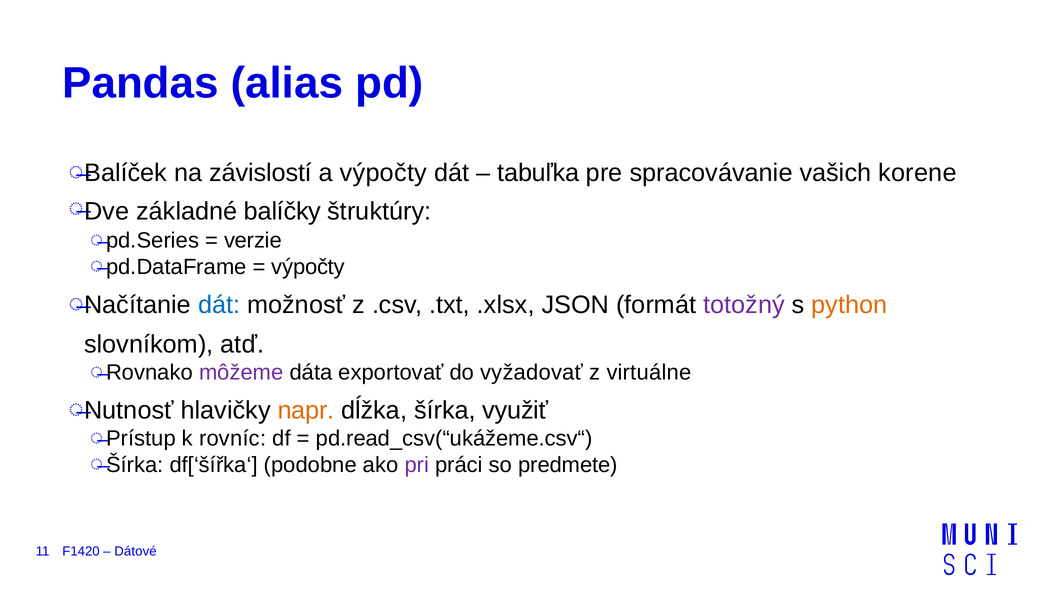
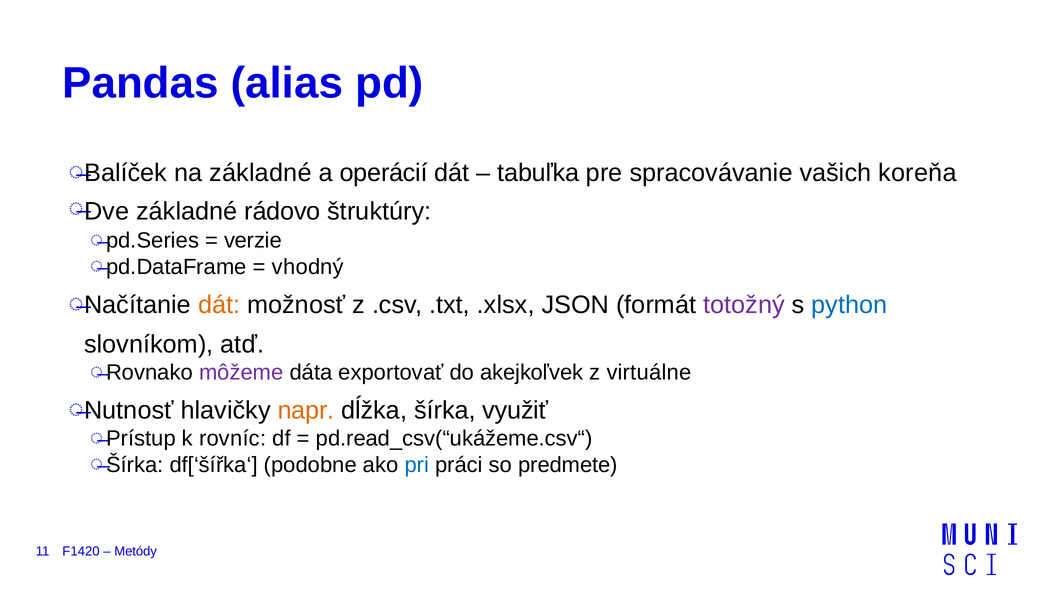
na závislostí: závislostí -> základné (260, 173)
a výpočty: výpočty -> operácií (384, 173)
korene: korene -> koreňa (918, 173)
balíčky: balíčky -> rádovo (282, 211)
výpočty: výpočty -> vhodný (308, 267)
dát colour: blue -> orange (219, 305)
python colour: orange -> blue (849, 305)
vyžadovať: vyžadovať -> akejkoľvek (532, 373)
pri colour: purple -> blue (417, 465)
Dátové: Dátové -> Metódy (136, 551)
